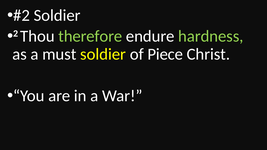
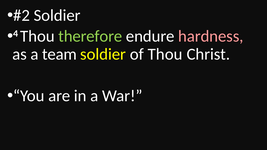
2: 2 -> 4 (16, 34)
hardness colour: light green -> pink (211, 36)
must: must -> team (59, 54)
of Piece: Piece -> Thou (165, 54)
